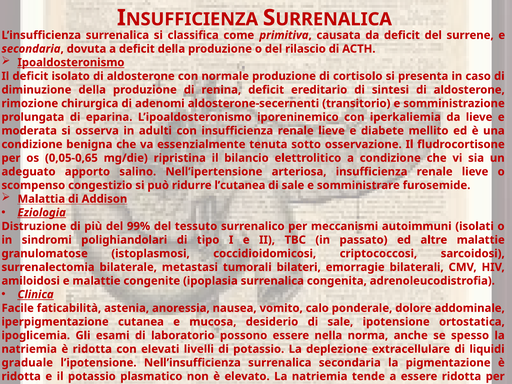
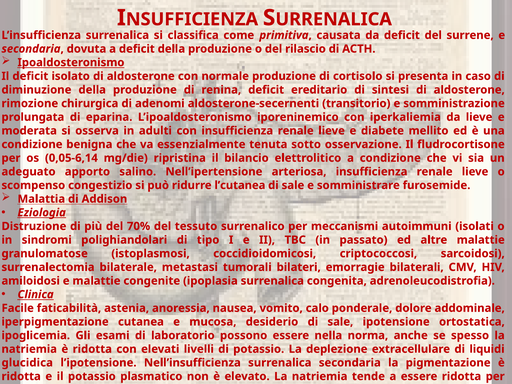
0,05-0,65: 0,05-0,65 -> 0,05-6,14 (71, 158)
99%: 99% -> 70% (139, 226)
graduale: graduale -> glucidica (27, 363)
